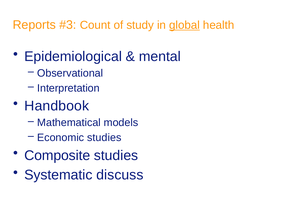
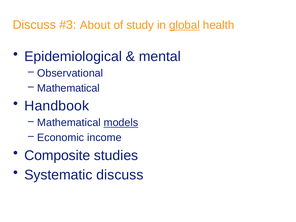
Reports: Reports -> Discuss (34, 25)
Count: Count -> About (95, 25)
Interpretation: Interpretation -> Mathematical (68, 88)
models underline: none -> present (121, 123)
Economic studies: studies -> income (104, 138)
